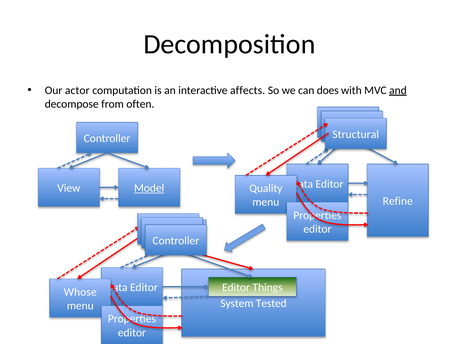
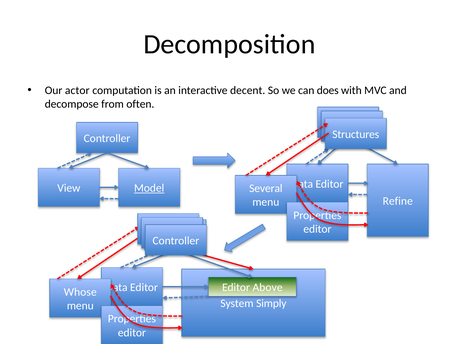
affects: affects -> decent (248, 90)
and underline: present -> none (398, 90)
Structural: Structural -> Structures (356, 134)
Quality: Quality -> Several (266, 189)
Things: Things -> Above (268, 288)
Tested: Tested -> Simply (271, 304)
